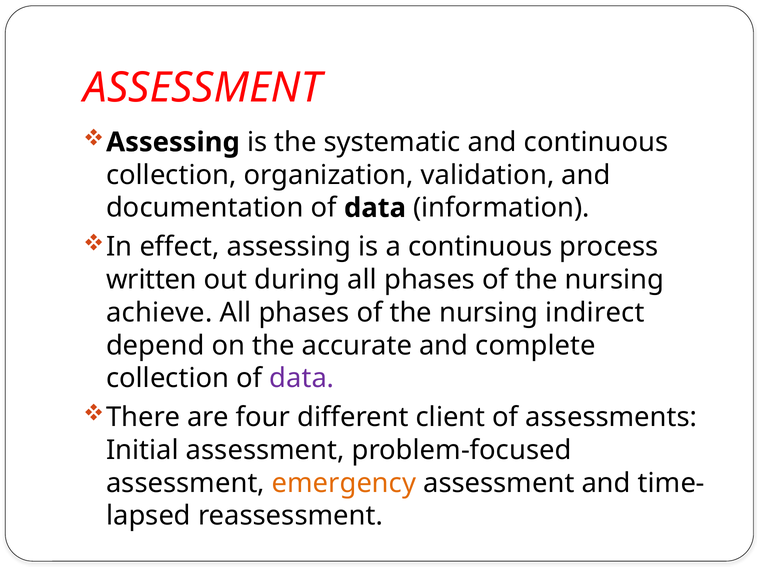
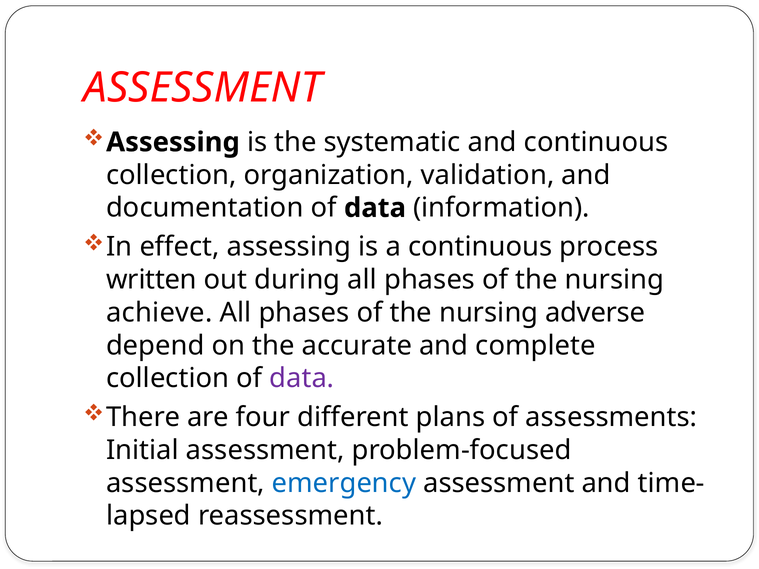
indirect: indirect -> adverse (595, 313)
client: client -> plans (451, 417)
emergency colour: orange -> blue (344, 483)
